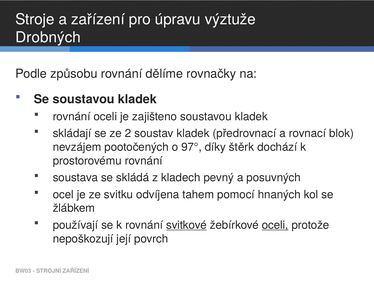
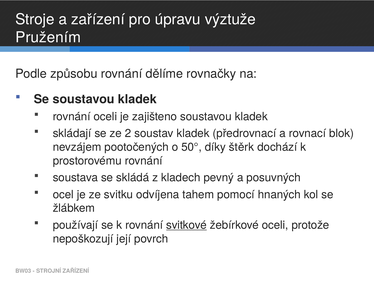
Drobných: Drobných -> Pružením (48, 37)
97°: 97° -> 50° (192, 147)
oceli underline: present -> none (275, 225)
